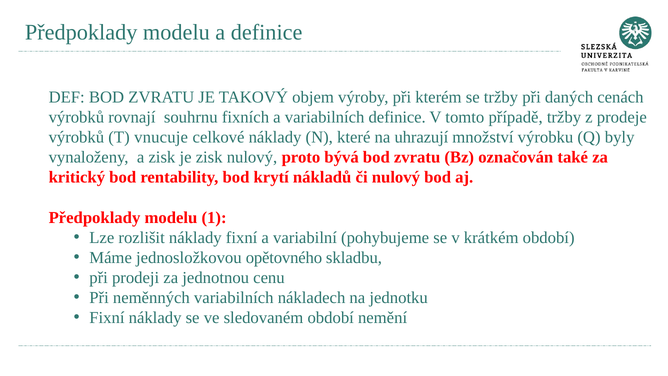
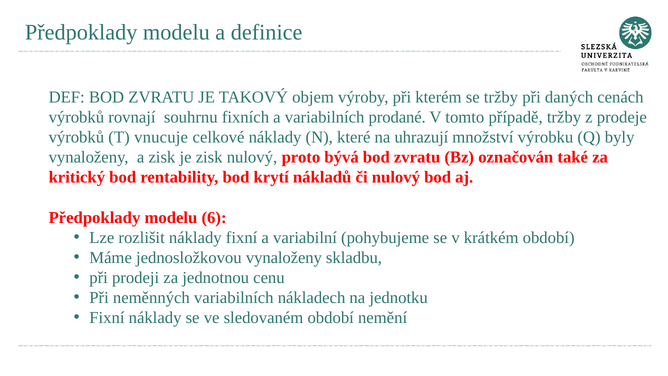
variabilních definice: definice -> prodané (397, 117)
1: 1 -> 6 (214, 217)
jednosložkovou opětovného: opětovného -> vynaloženy (284, 257)
